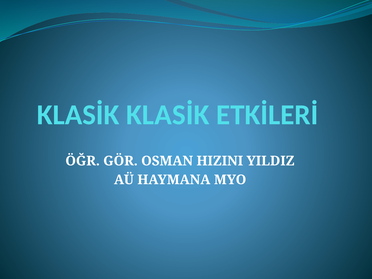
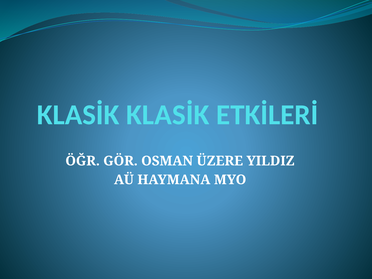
HIZINI: HIZINI -> ÜZERE (220, 161)
